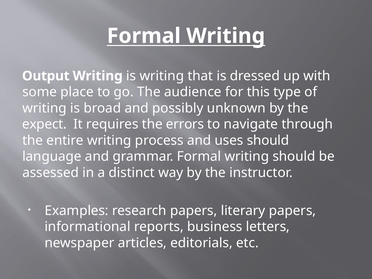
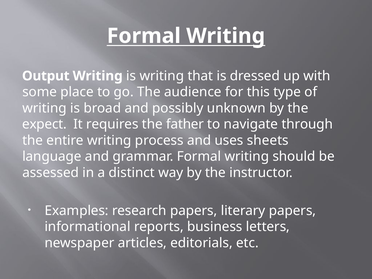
errors: errors -> father (185, 124)
uses should: should -> sheets (268, 140)
